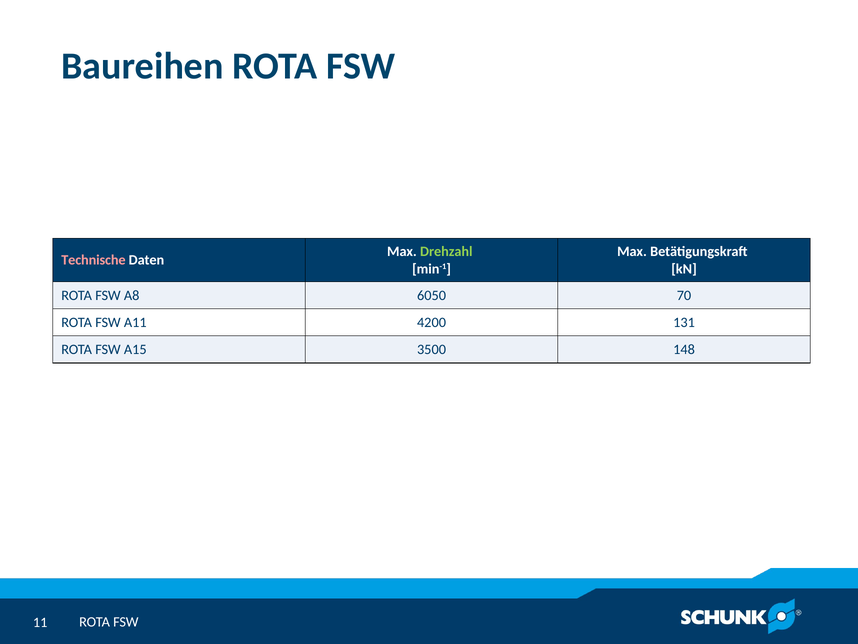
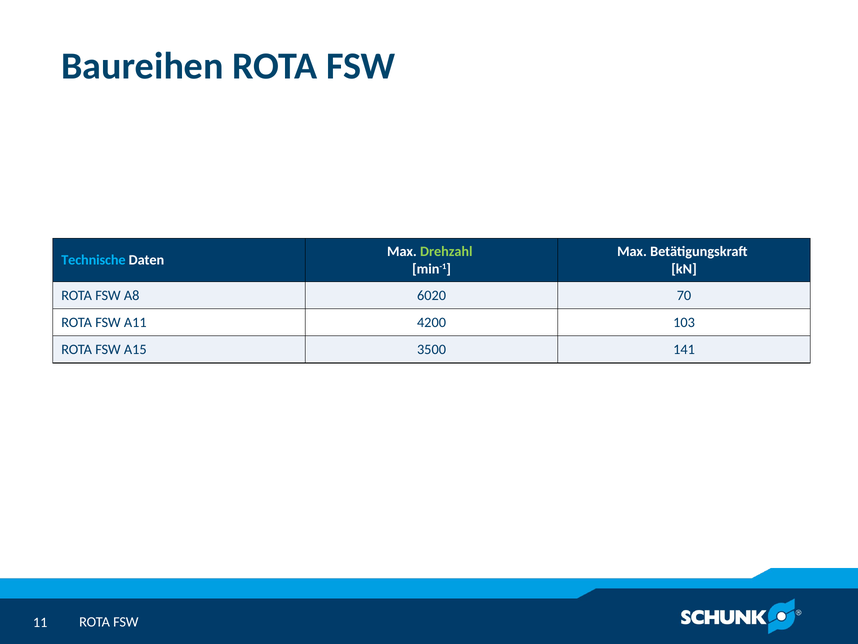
Technische colour: pink -> light blue (93, 260)
6050: 6050 -> 6020 (432, 295)
131: 131 -> 103 (684, 322)
148: 148 -> 141 (684, 349)
